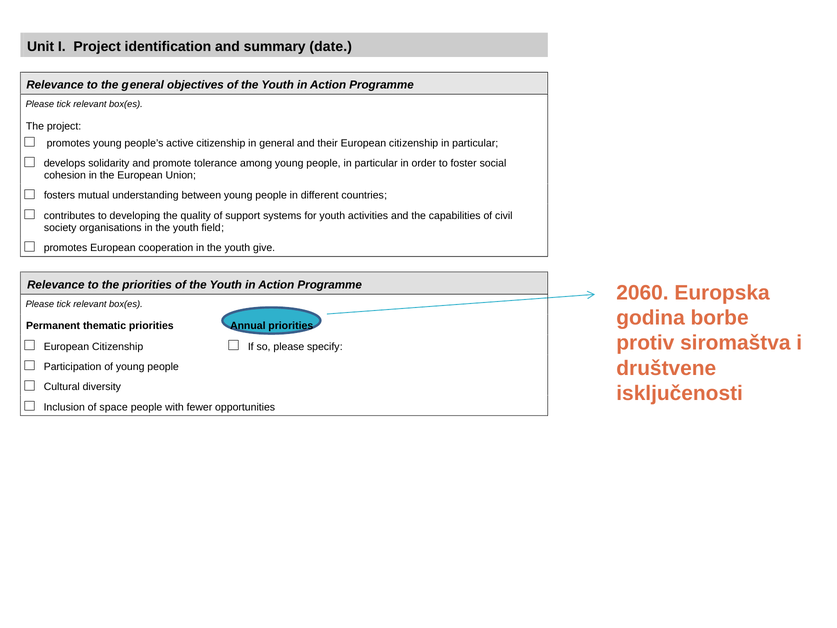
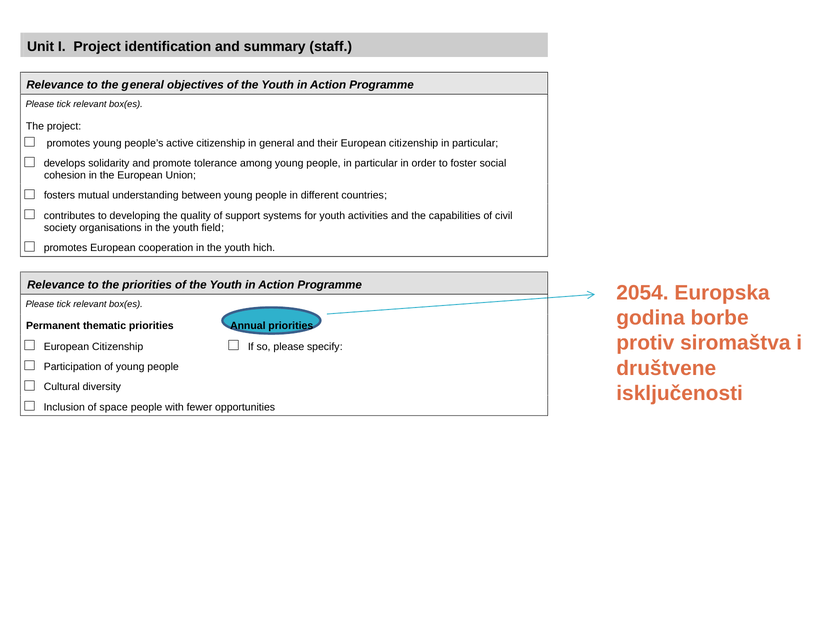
date: date -> staff (331, 47)
give: give -> hich (264, 248)
2060: 2060 -> 2054 (642, 293)
